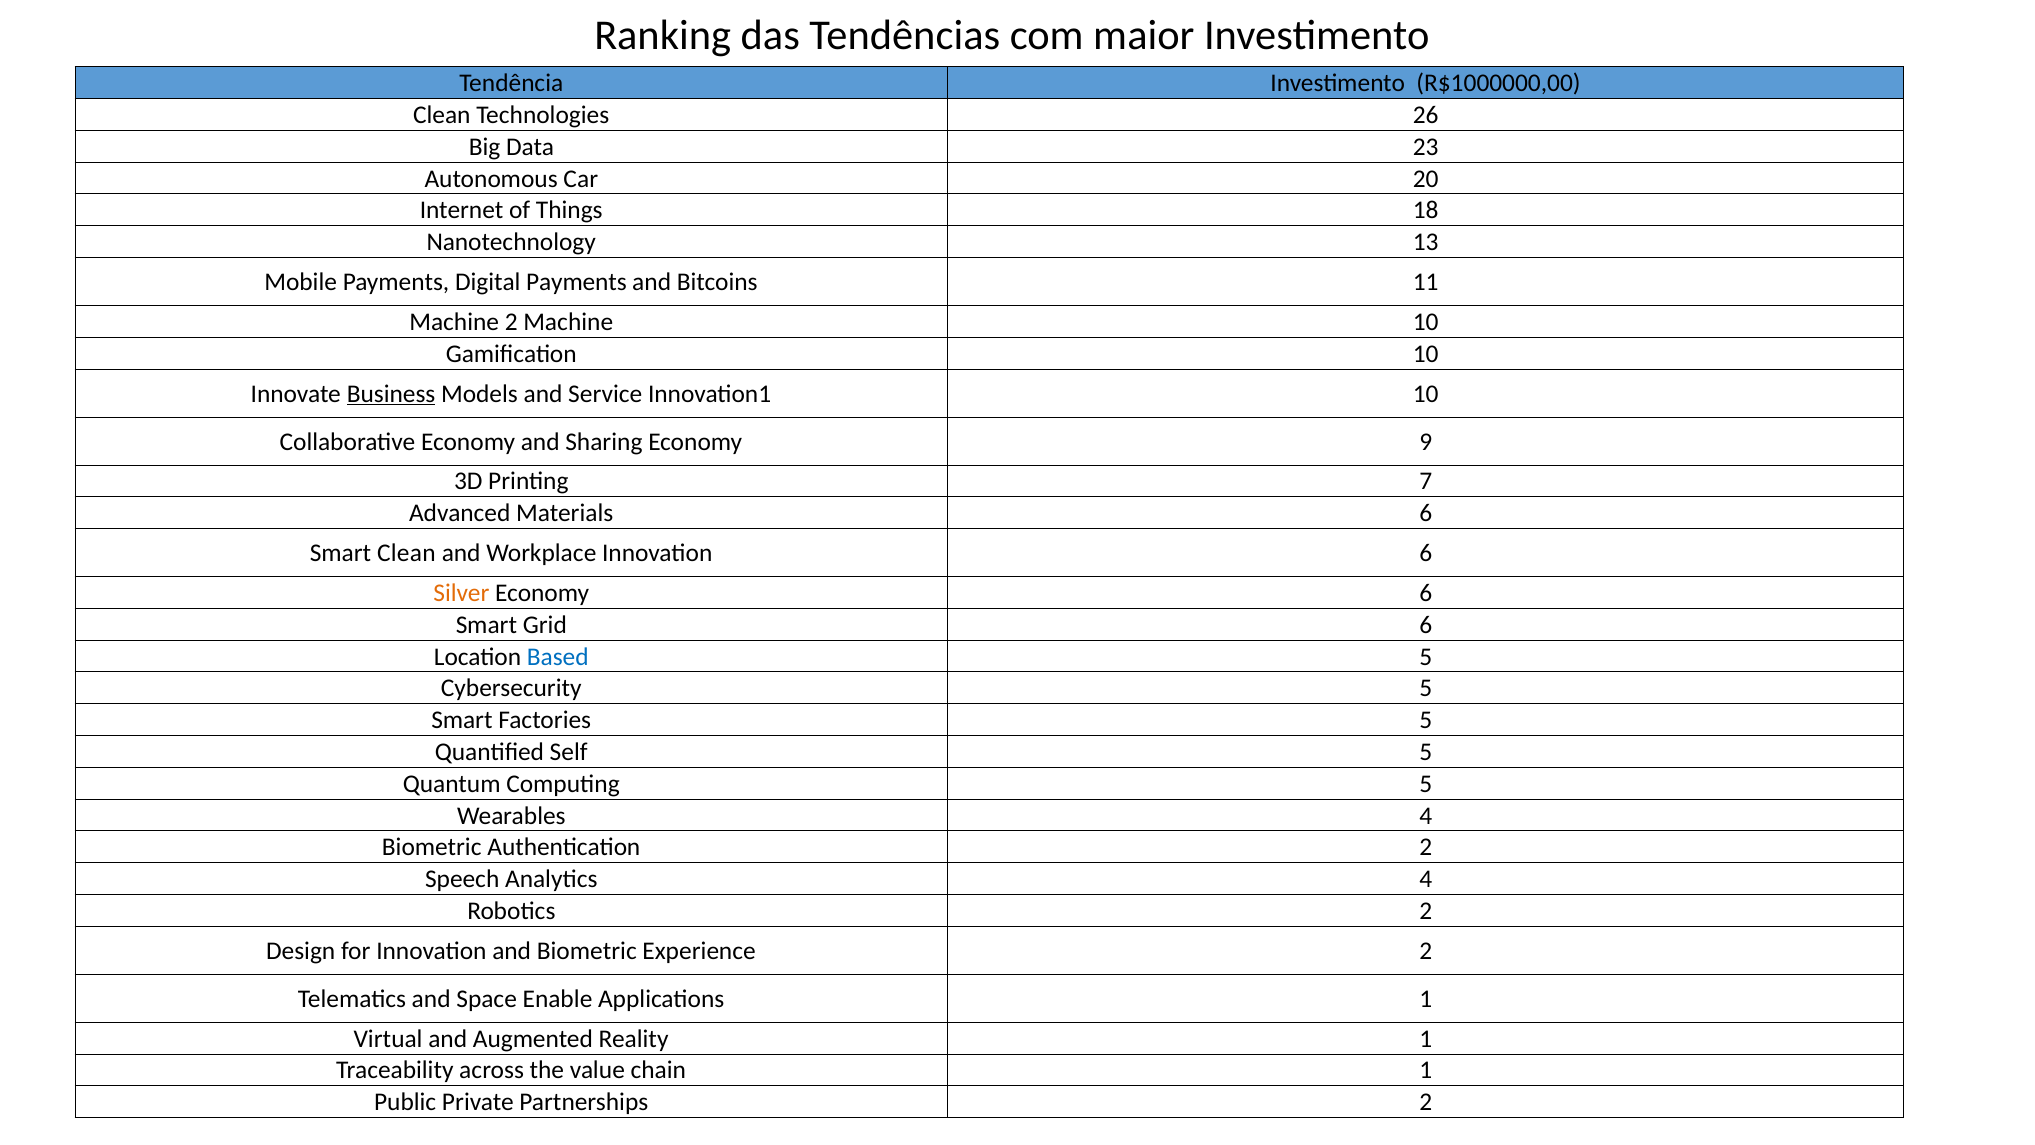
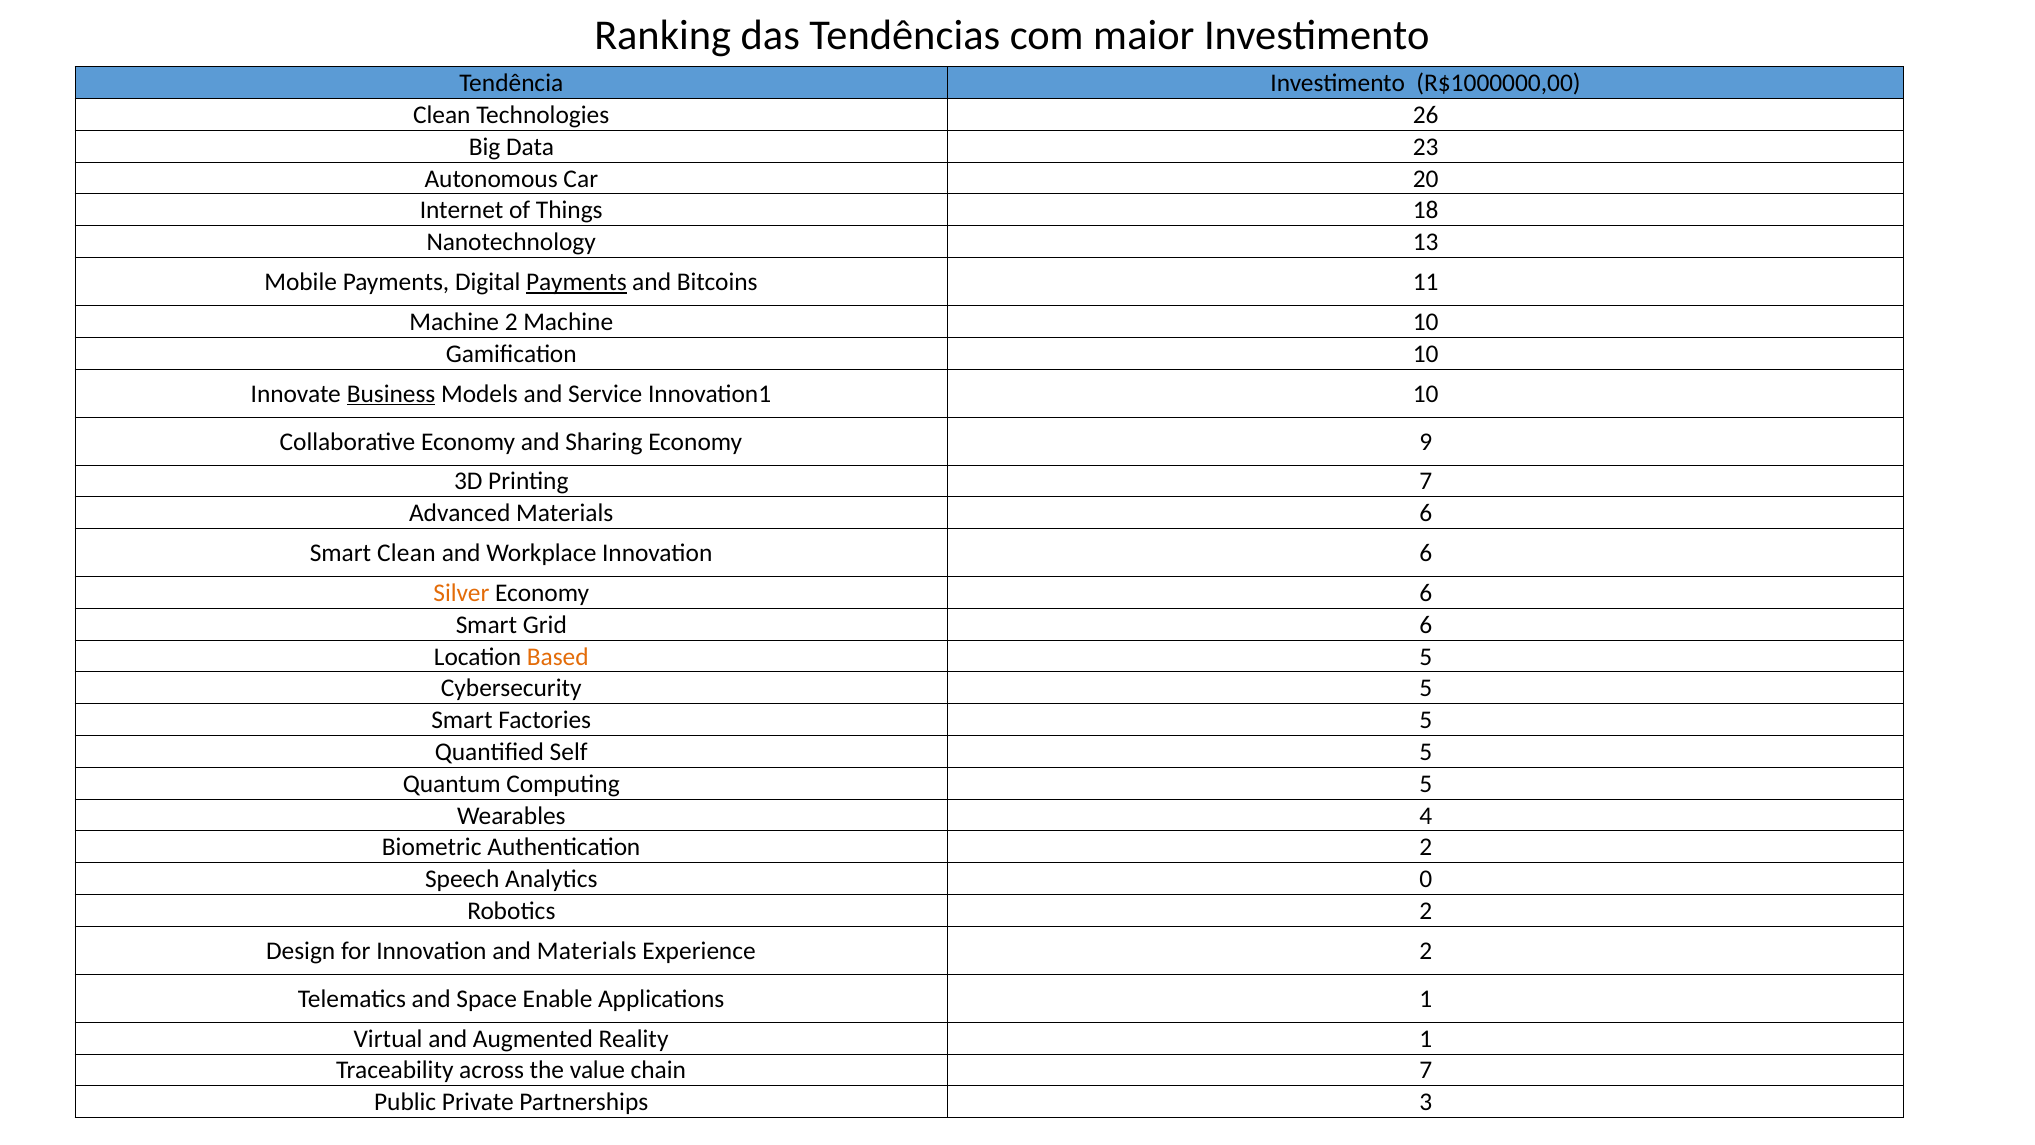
Payments underline: none -> present (576, 282)
Based colour: blue -> orange (558, 656)
Analytics 4: 4 -> 0 (1426, 879)
and Biometric: Biometric -> Materials (587, 951)
chain 1: 1 -> 7 (1426, 1070)
Partnerships 2: 2 -> 3 (1426, 1102)
